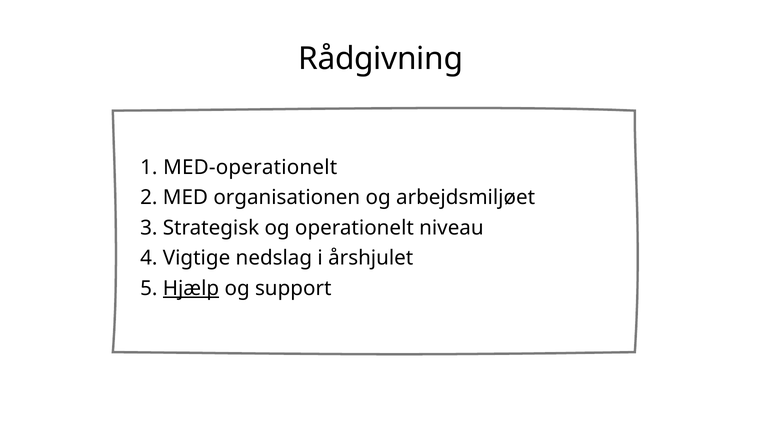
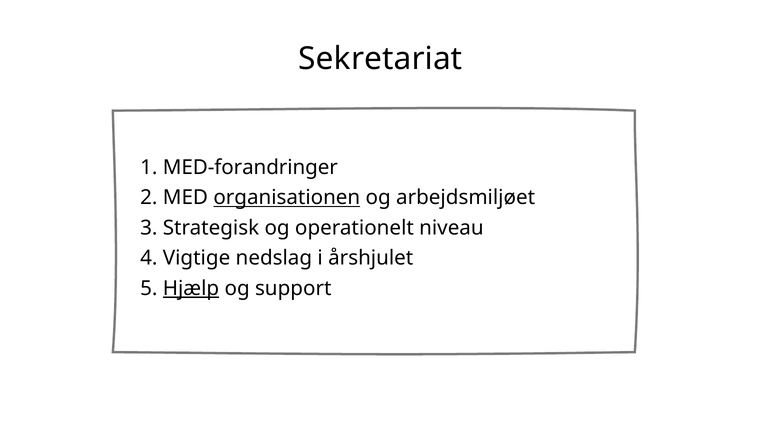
Rådgivning: Rådgivning -> Sekretariat (380, 59)
MED-operationelt: MED-operationelt -> MED-forandringer (250, 167)
organisationen underline: none -> present (287, 198)
